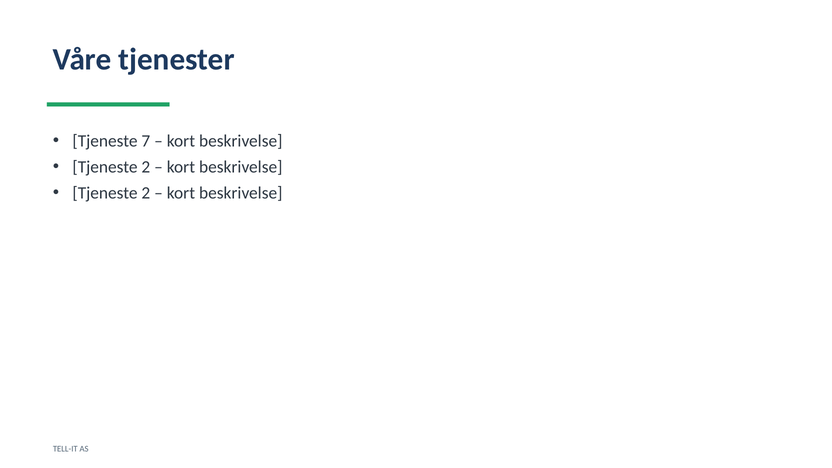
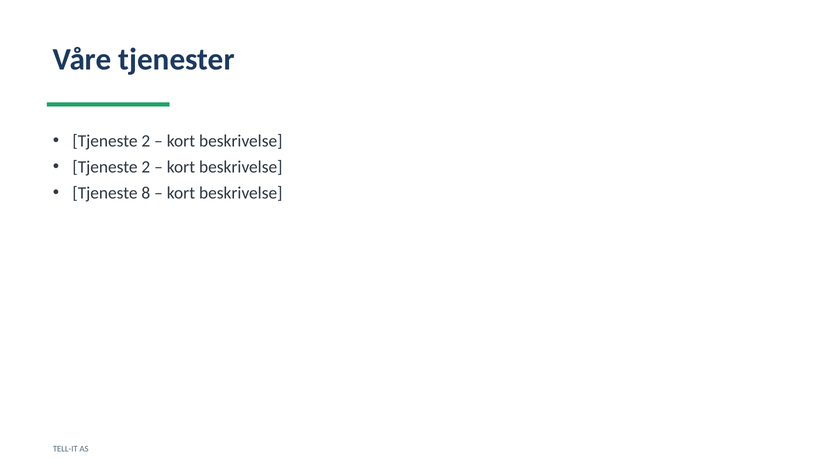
7: 7 -> 2 (146, 141)
2: 2 -> 8 (146, 193)
